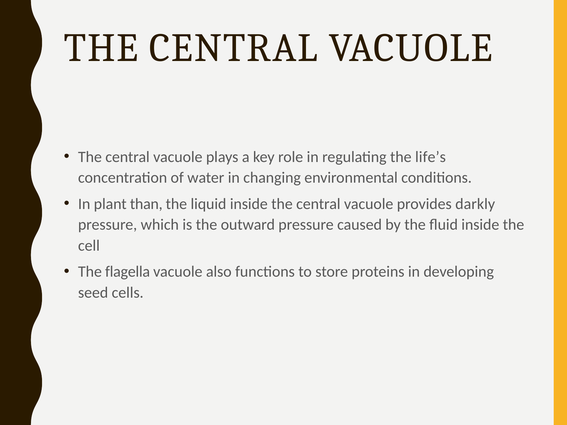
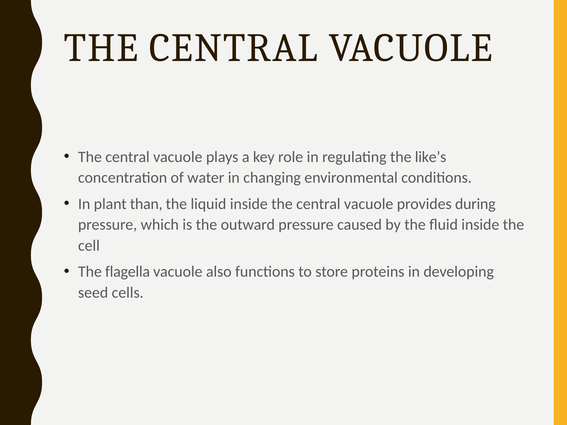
life’s: life’s -> like’s (431, 157)
darkly: darkly -> during (475, 204)
